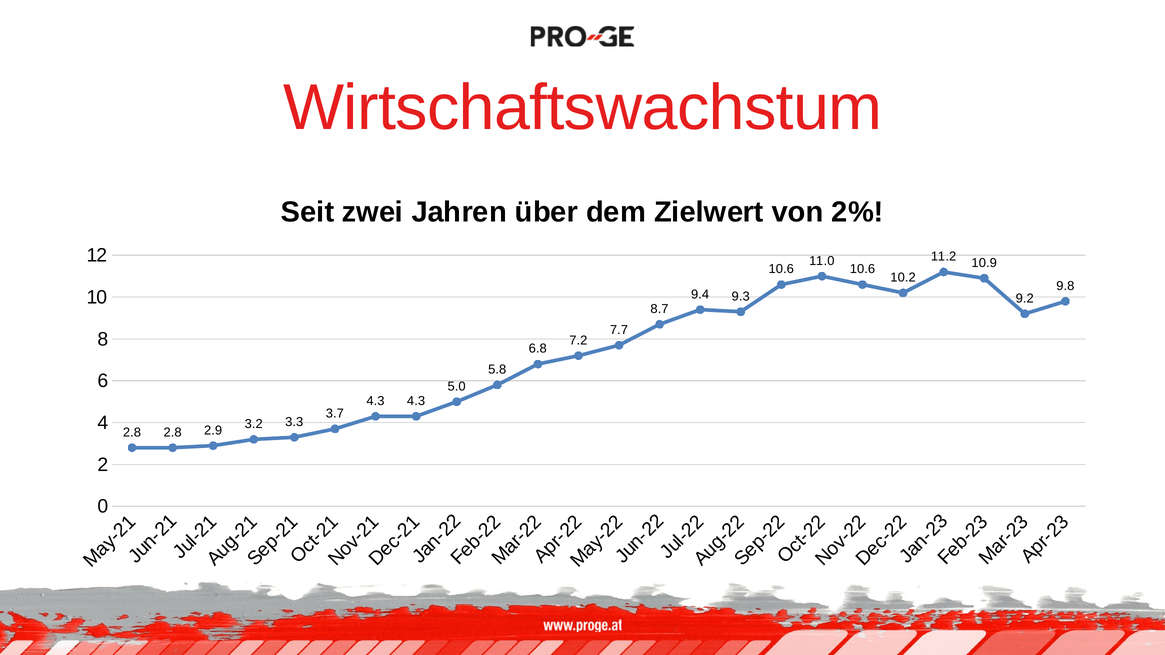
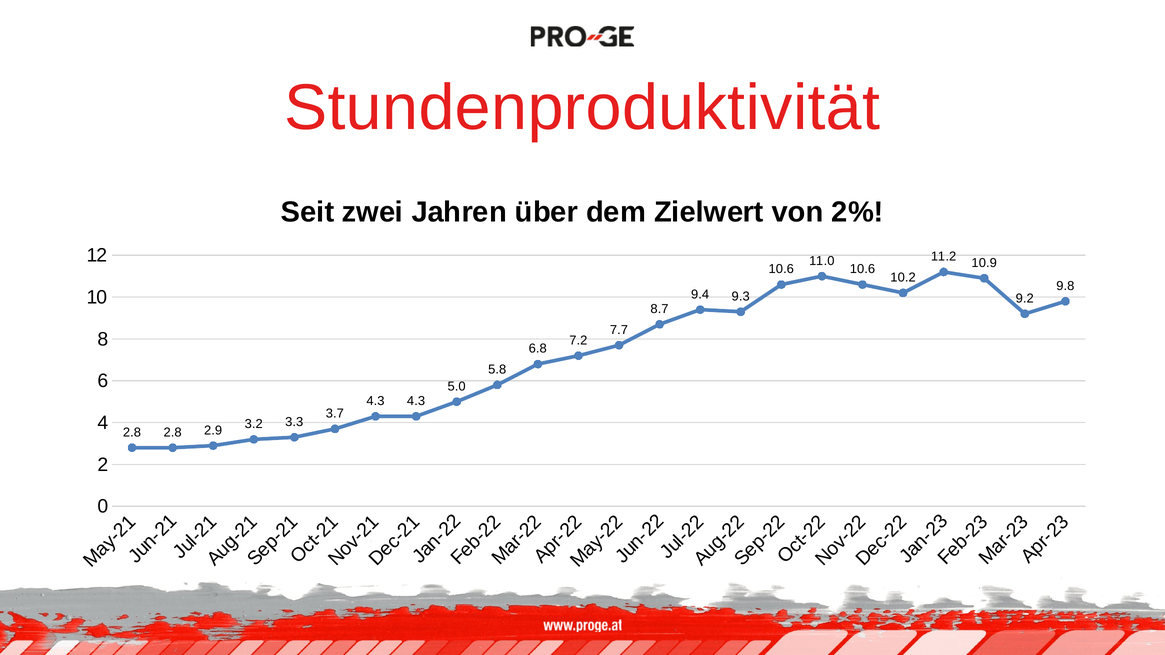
Wirtschaftswachstum: Wirtschaftswachstum -> Stundenproduktivität (582, 108)
